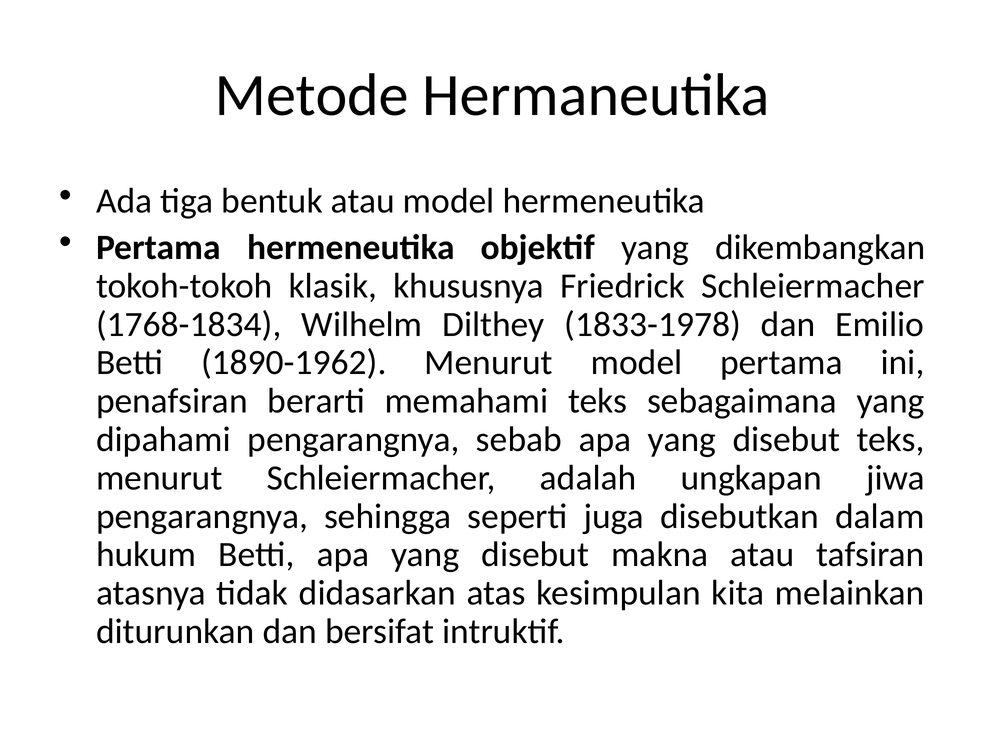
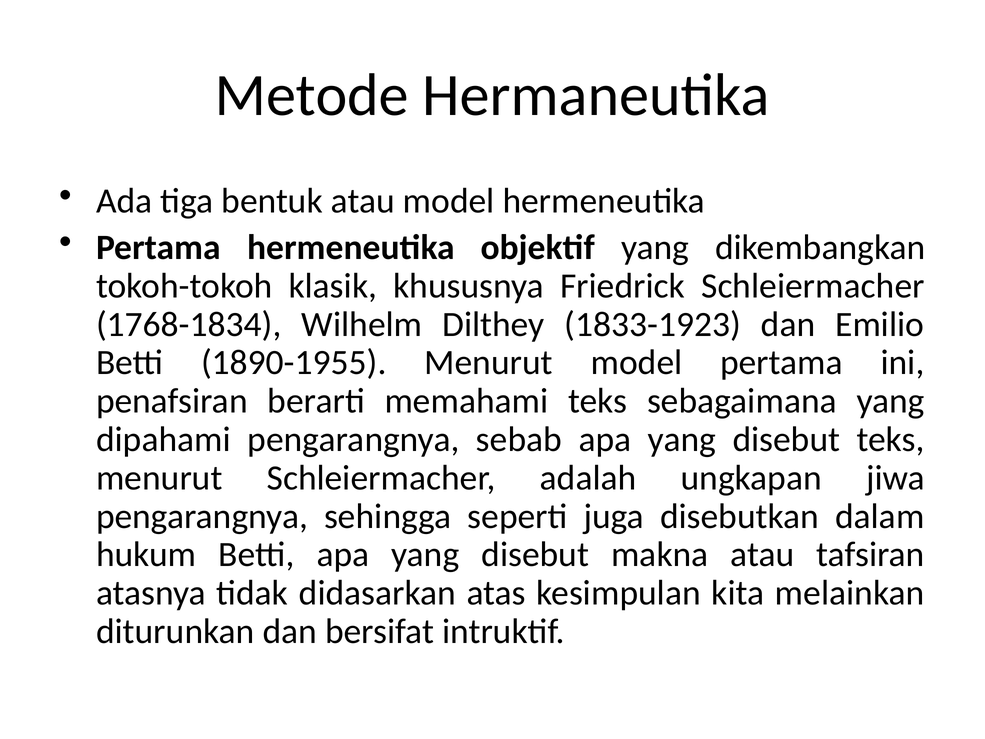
1833-1978: 1833-1978 -> 1833-1923 (653, 324)
1890-1962: 1890-1962 -> 1890-1955 (294, 363)
